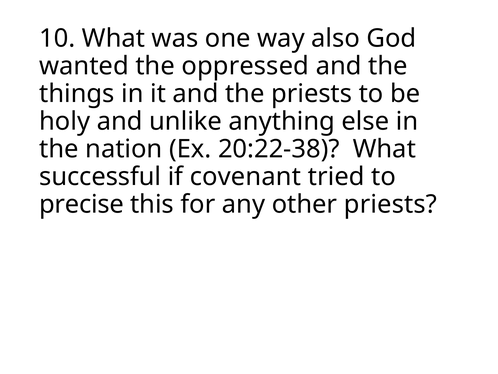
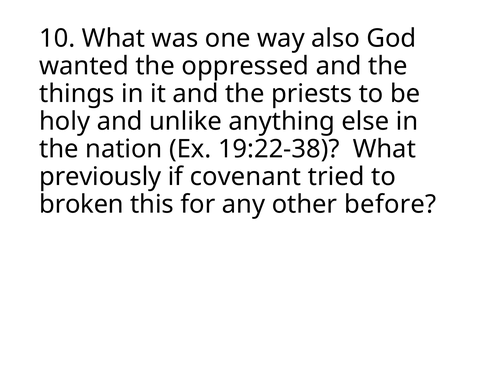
20:22-38: 20:22-38 -> 19:22-38 (279, 149)
successful: successful -> previously (100, 176)
precise: precise -> broken (81, 204)
other priests: priests -> before (390, 204)
